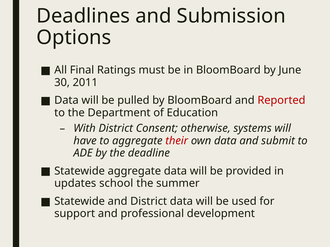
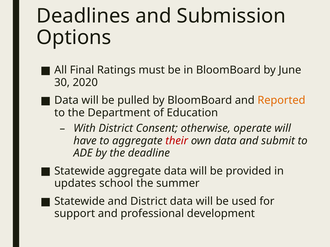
2011: 2011 -> 2020 (85, 83)
Reported colour: red -> orange (281, 101)
systems: systems -> operate (253, 129)
